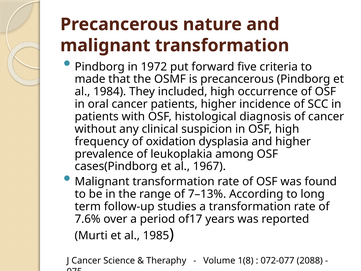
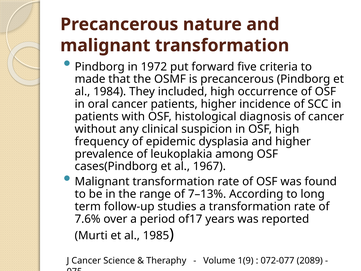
oxidation: oxidation -> epidemic (171, 141)
1(8: 1(8 -> 1(9 (246, 261)
2088: 2088 -> 2089 (310, 261)
